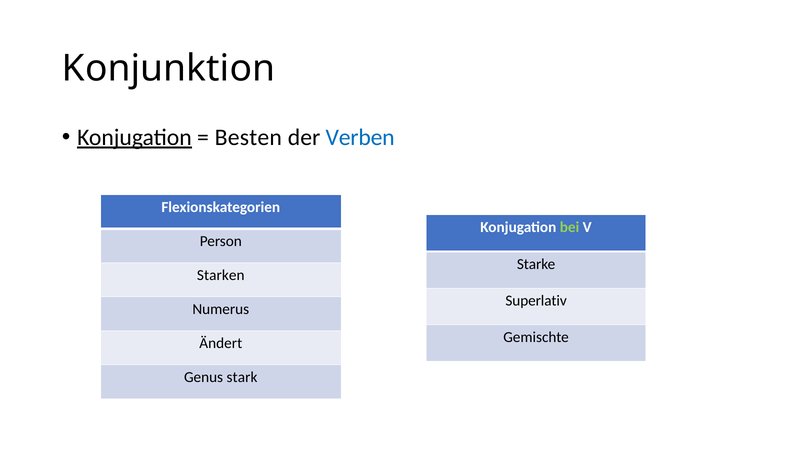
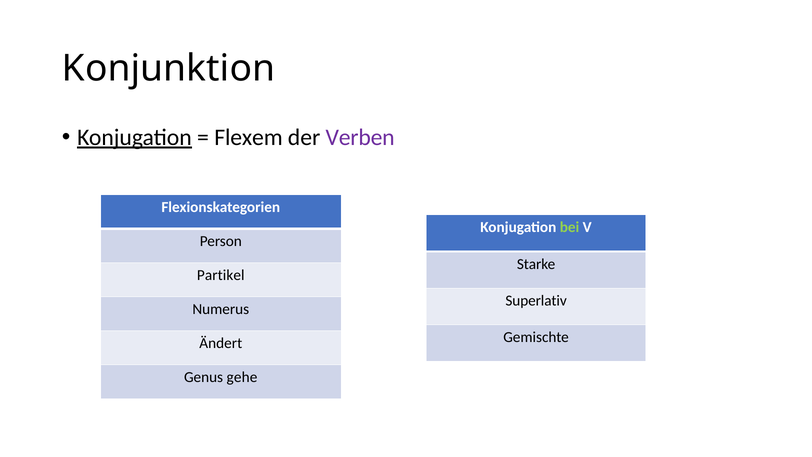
Besten: Besten -> Flexem (248, 137)
Verben colour: blue -> purple (360, 137)
Starken: Starken -> Partikel (221, 275)
stark: stark -> gehe (242, 377)
